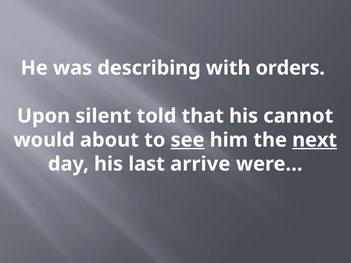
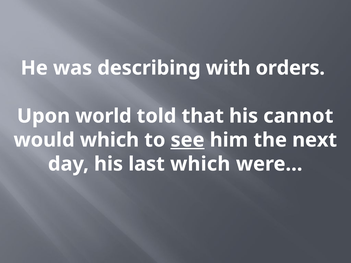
silent: silent -> world (103, 116)
would about: about -> which (109, 140)
next underline: present -> none (315, 140)
last arrive: arrive -> which (200, 164)
